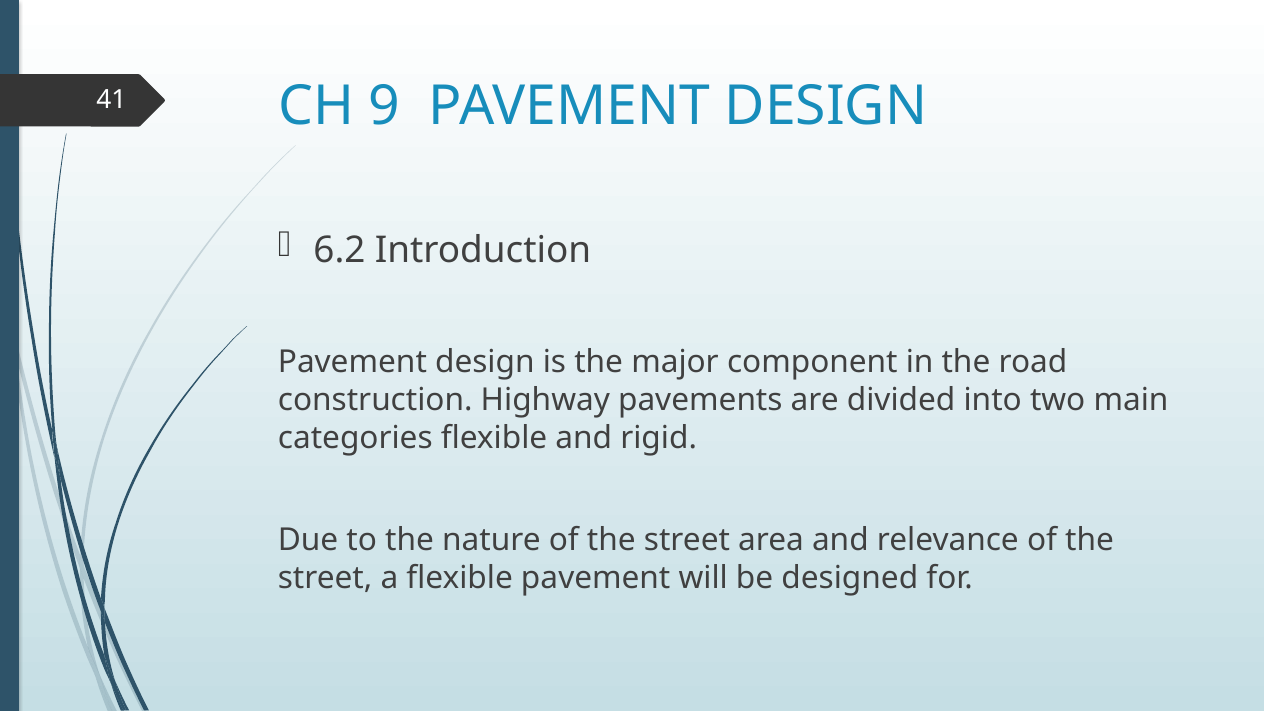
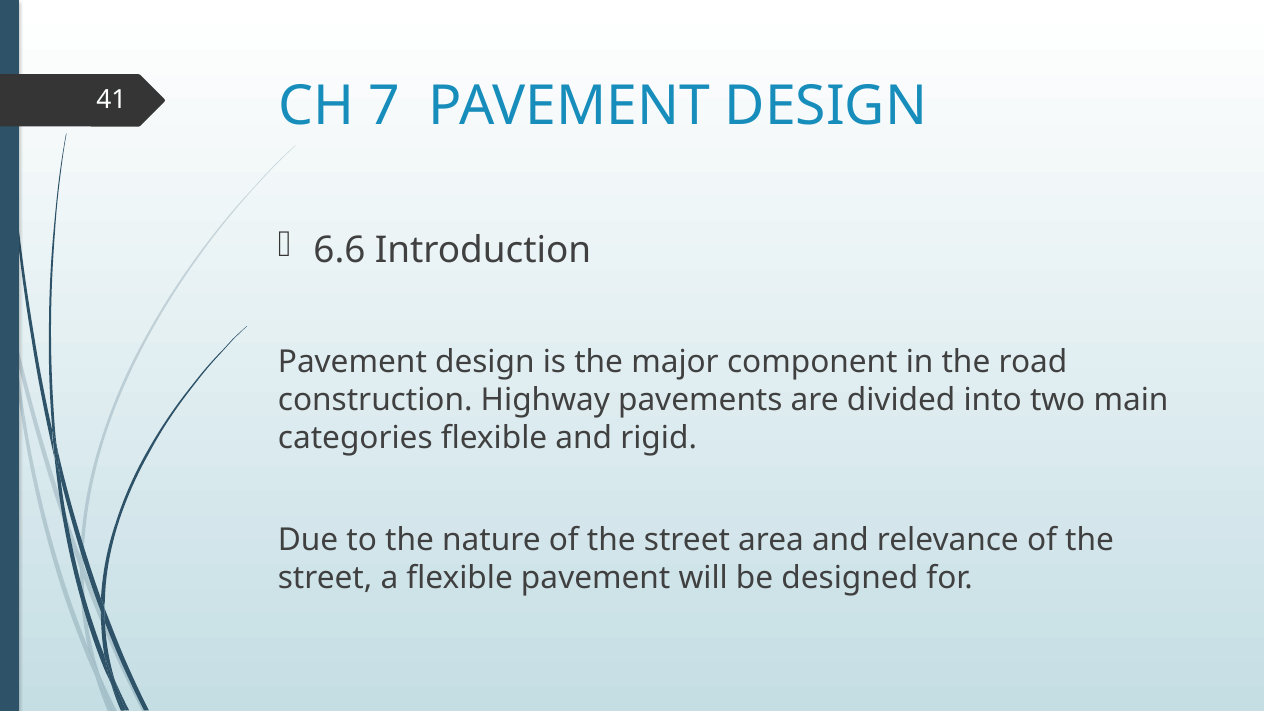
9: 9 -> 7 (384, 107)
6.2: 6.2 -> 6.6 (339, 251)
